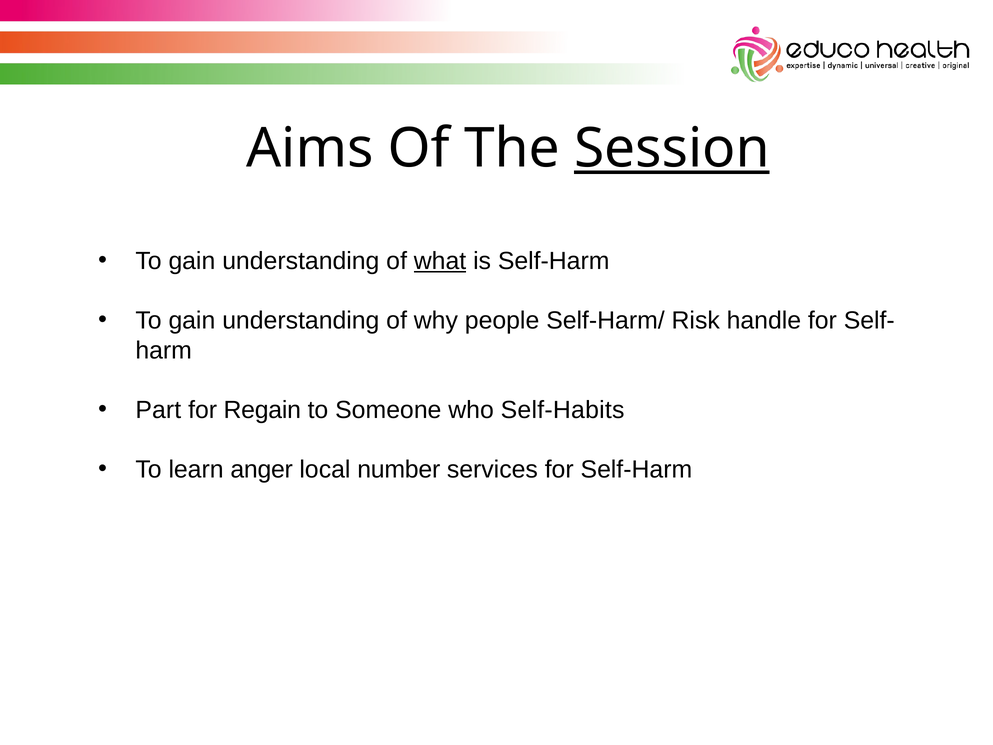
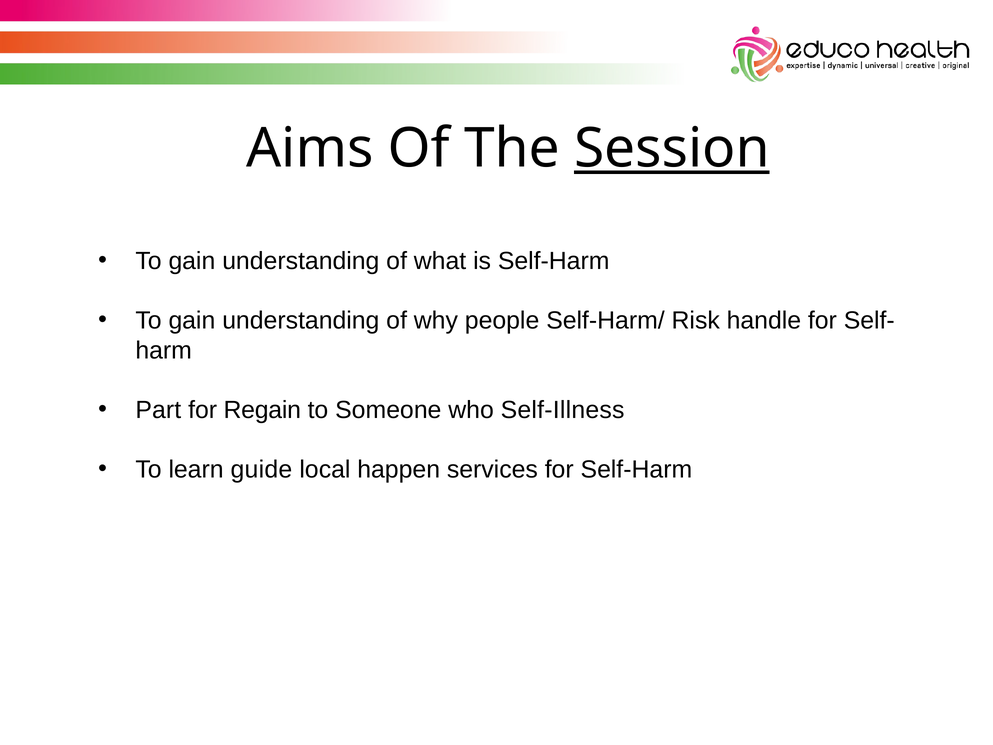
what underline: present -> none (440, 261)
Self-Habits: Self-Habits -> Self-Illness (563, 410)
anger: anger -> guide (261, 469)
number: number -> happen (399, 469)
